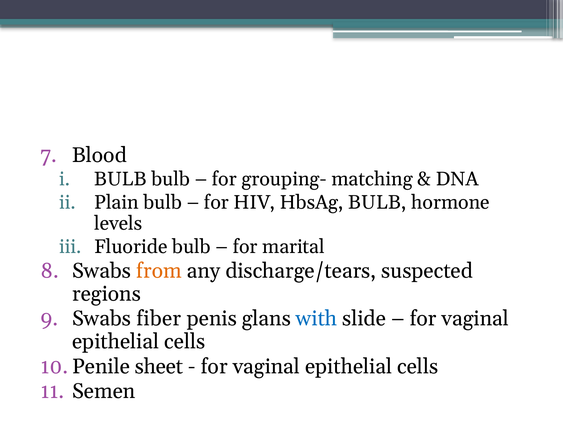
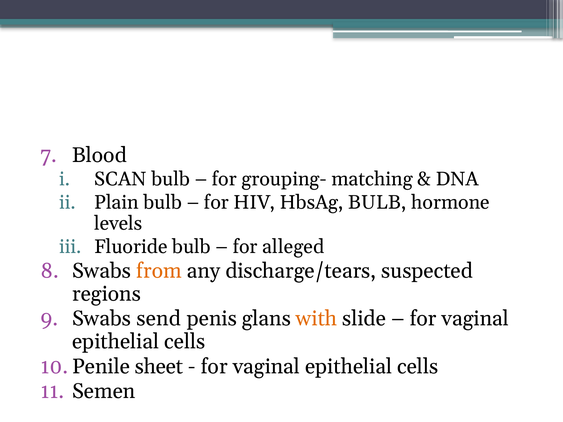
BULB: BULB -> SCAN (120, 179)
marital: marital -> alleged (293, 247)
fiber: fiber -> send (159, 319)
with colour: blue -> orange (317, 319)
